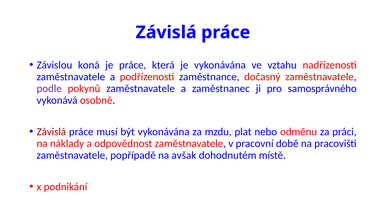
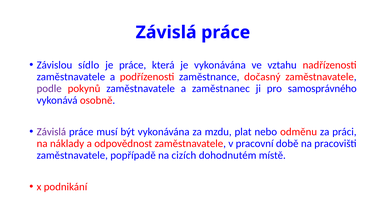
koná: koná -> sídlo (89, 65)
Závislá colour: red -> purple (51, 132)
avšak: avšak -> cizích (184, 155)
